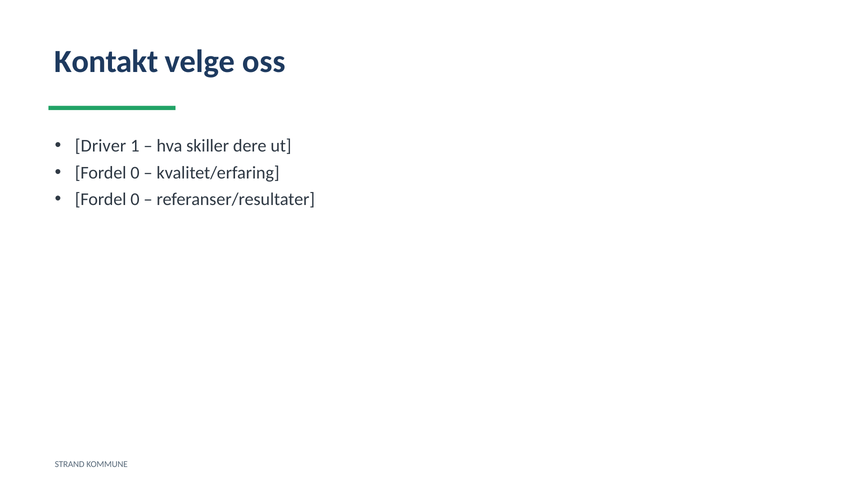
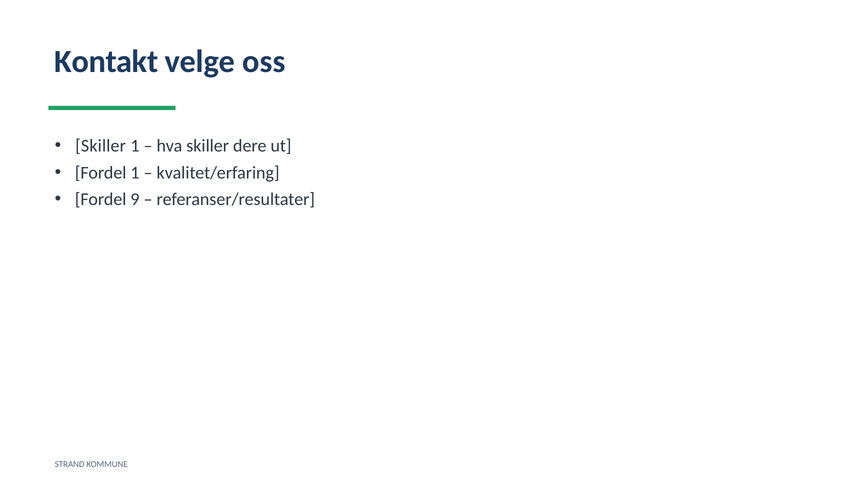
Driver: Driver -> Skiller (101, 146)
0: 0 -> 1 (135, 173)
0: 0 -> 9 (135, 200)
